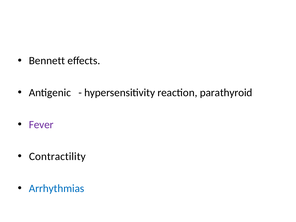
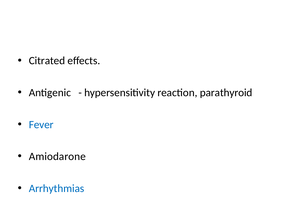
Bennett: Bennett -> Citrated (47, 61)
Fever colour: purple -> blue (41, 125)
Contractility: Contractility -> Amiodarone (57, 157)
